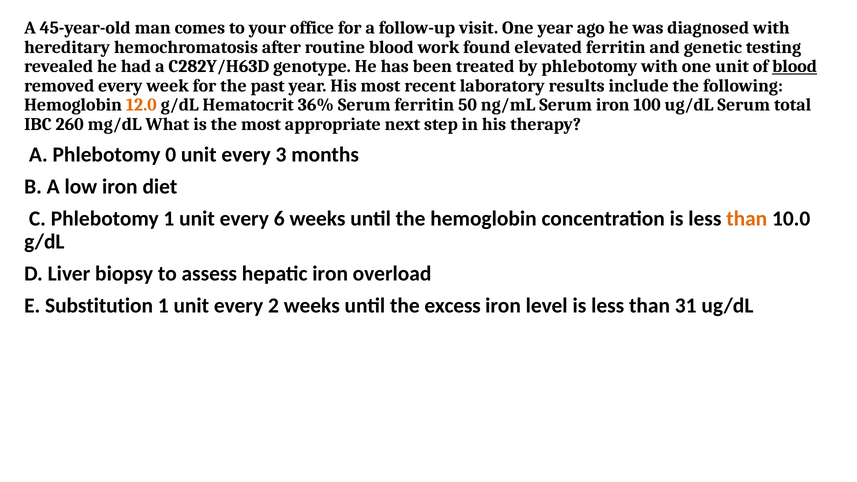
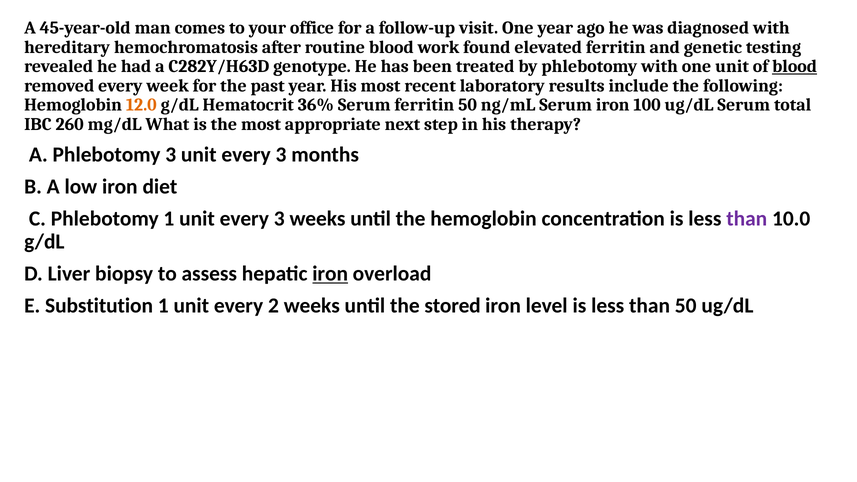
Phlebotomy 0: 0 -> 3 (171, 155)
1 unit every 6: 6 -> 3 (279, 219)
than colour: orange -> purple (747, 219)
iron underline: none -> present (330, 274)
excess: excess -> stored (453, 306)
than 31: 31 -> 50 (686, 306)
